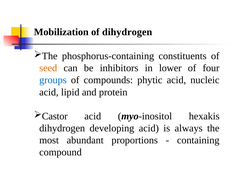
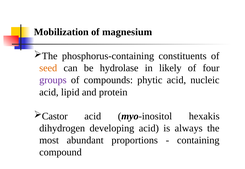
of dihydrogen: dihydrogen -> magnesium (127, 32)
inhibitors: inhibitors -> hydrolase (119, 68)
lower: lower -> likely (170, 68)
groups colour: blue -> purple (53, 80)
